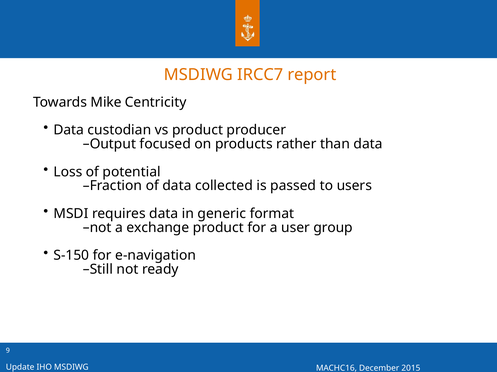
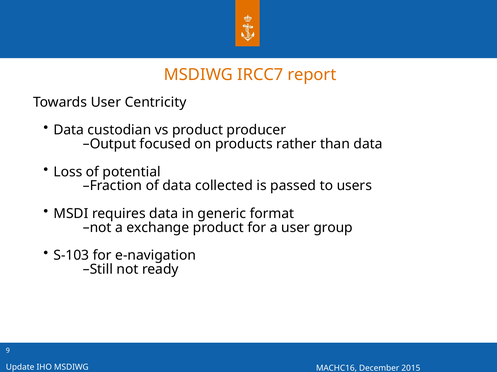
Towards Mike: Mike -> User (106, 102)
S-150: S-150 -> S-103 (71, 256)
